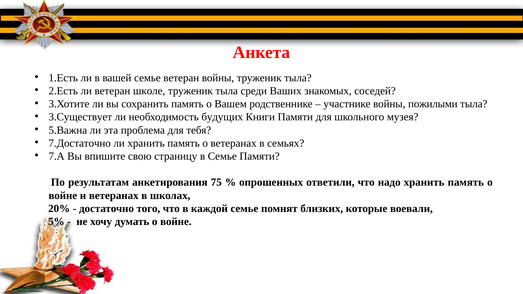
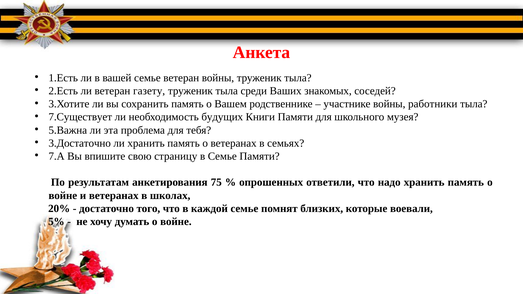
школе: школе -> газету (149, 91)
пожилыми: пожилыми -> работники (433, 104)
3.Существует: 3.Существует -> 7.Существует (80, 117)
7.Достаточно: 7.Достаточно -> 3.Достаточно (80, 143)
